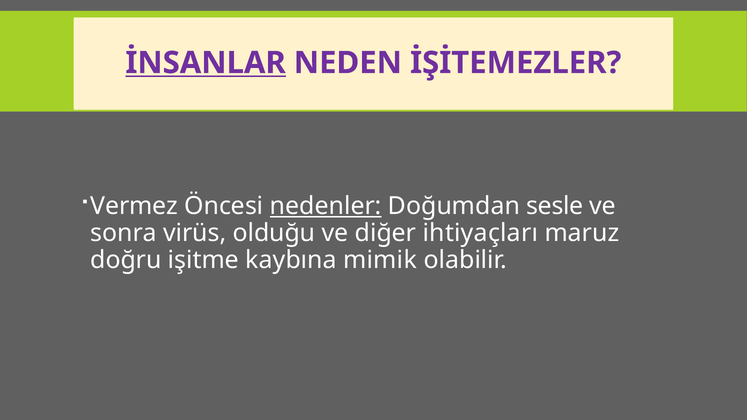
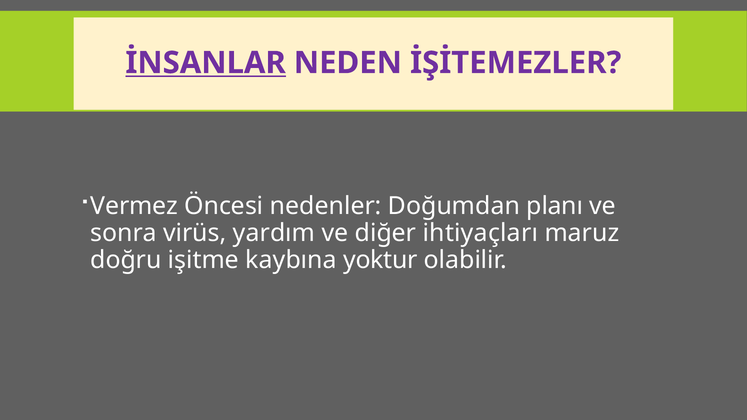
nedenler underline: present -> none (326, 206)
sesle: sesle -> planı (555, 206)
olduğu: olduğu -> yardım (274, 233)
mimik: mimik -> yoktur (380, 260)
